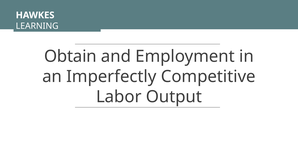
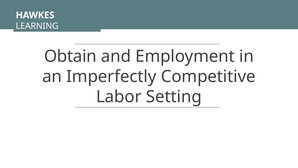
Output: Output -> Setting (174, 96)
